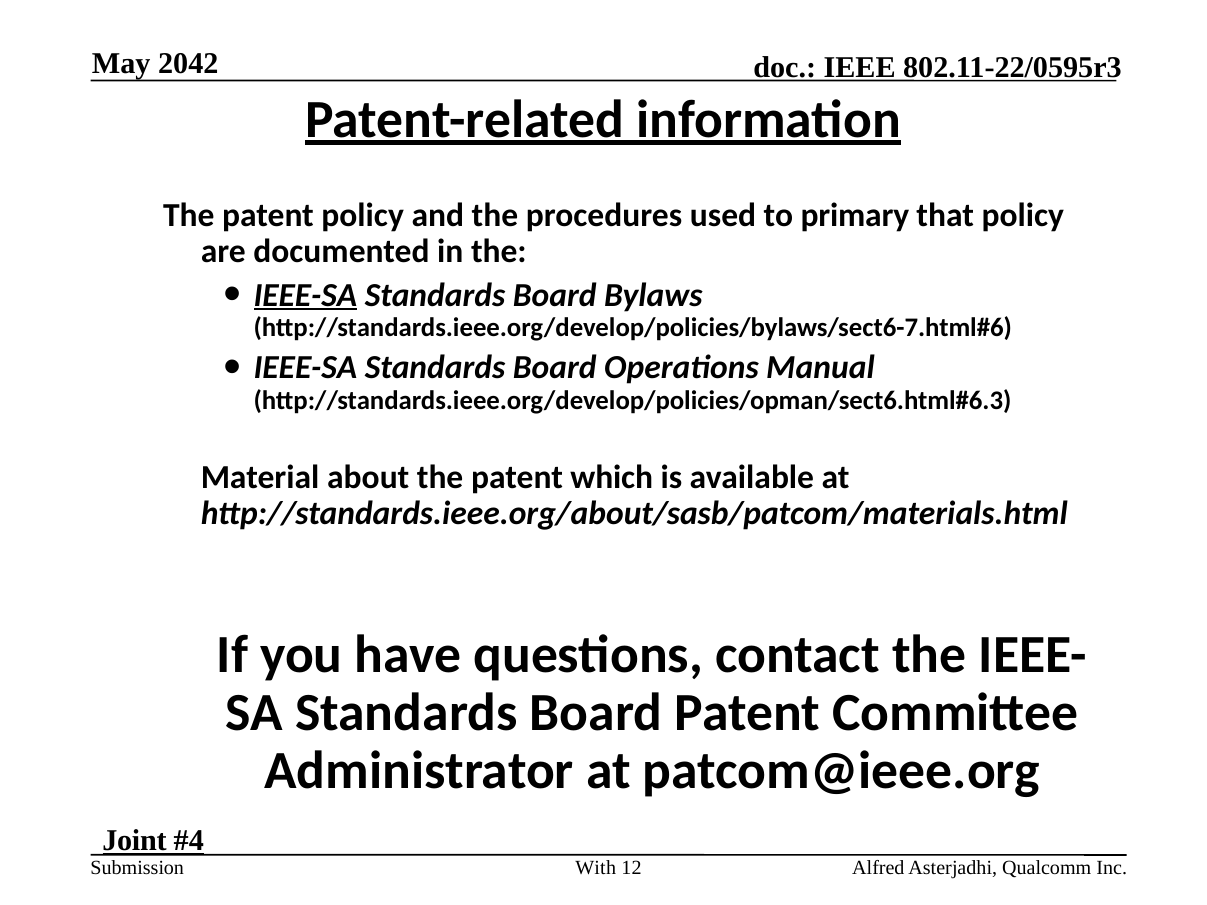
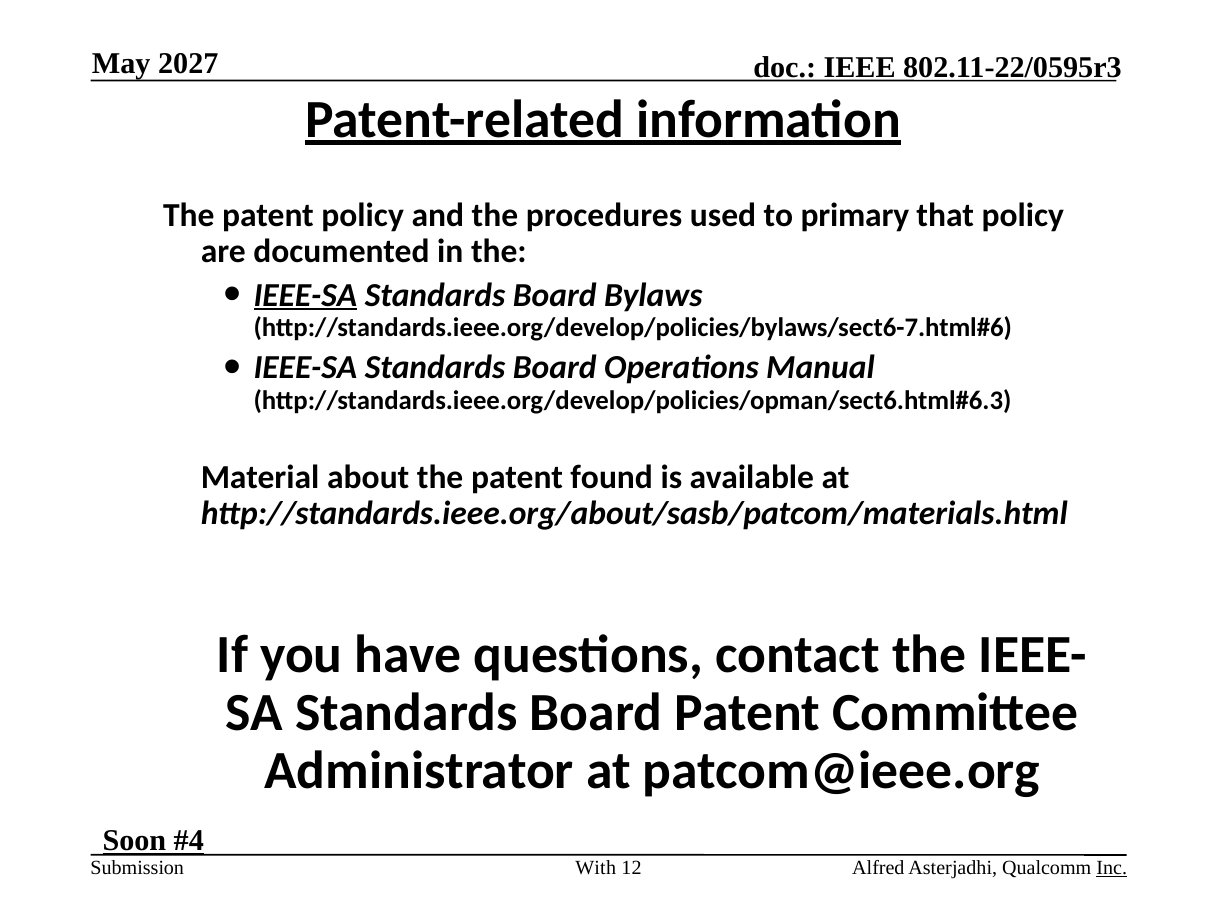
2042: 2042 -> 2027 (188, 64)
which: which -> found (612, 478)
Joint: Joint -> Soon (134, 841)
Inc underline: none -> present (1112, 868)
